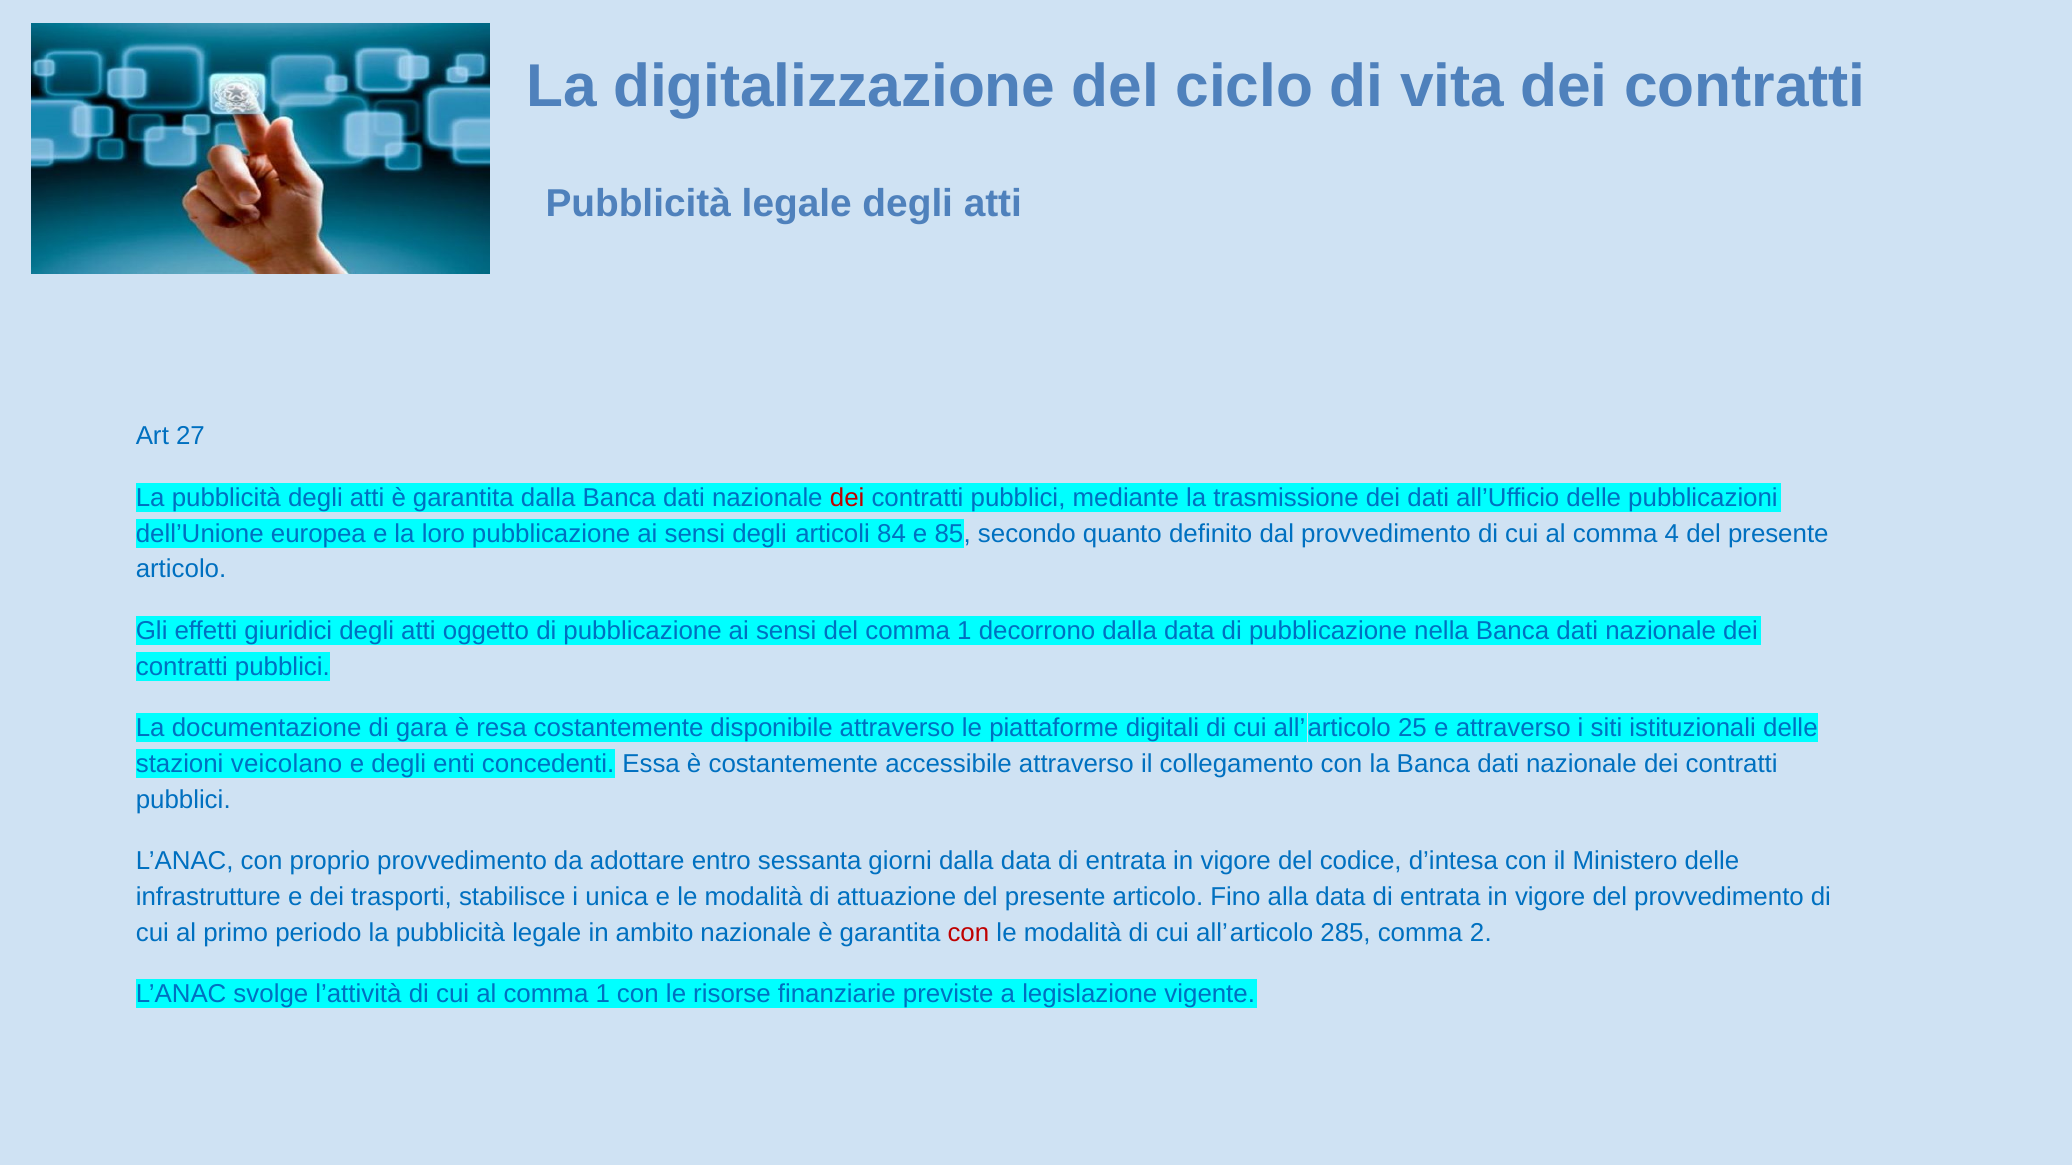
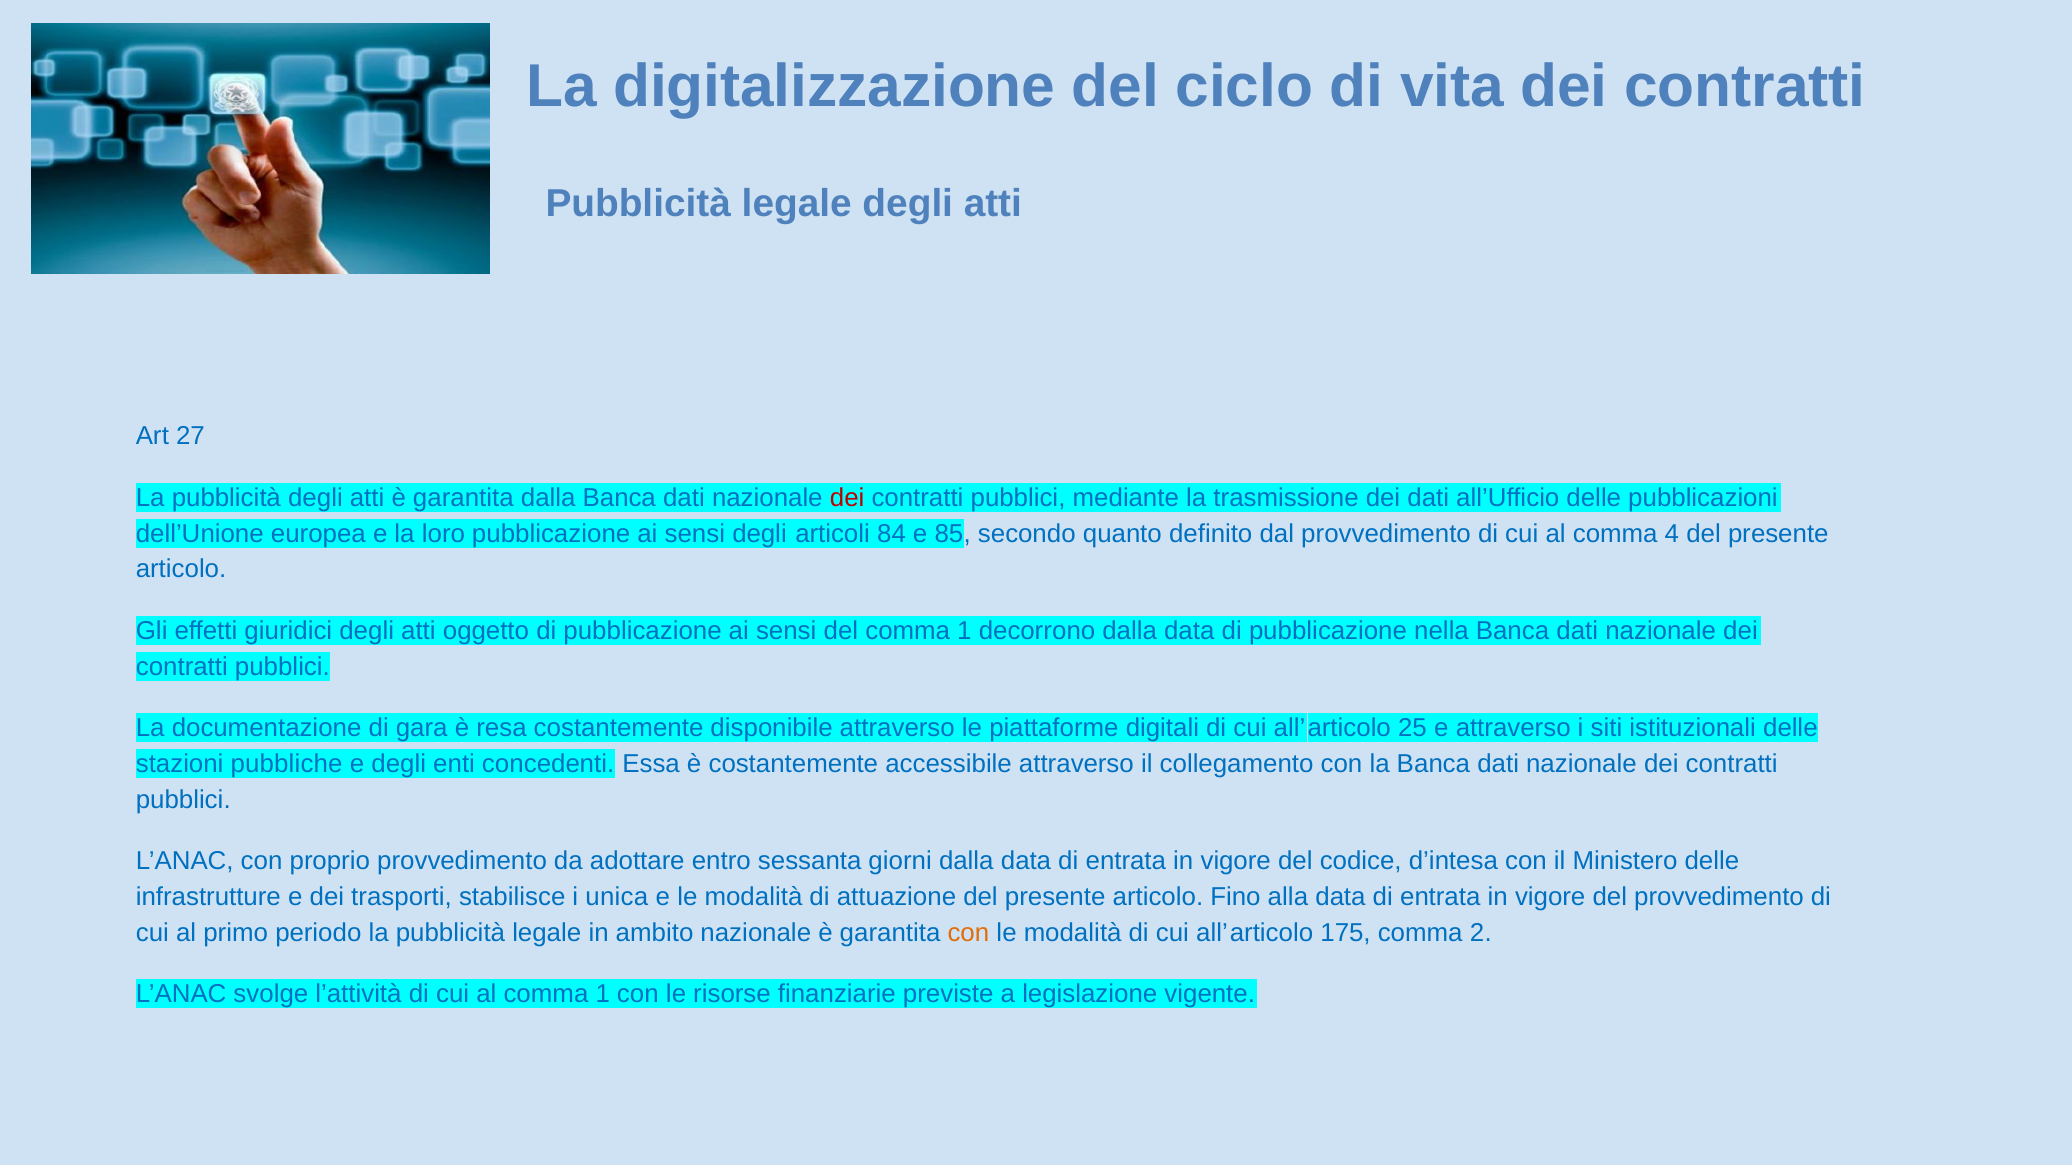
veicolano: veicolano -> pubbliche (287, 764)
con colour: red -> orange (968, 933)
285: 285 -> 175 (1346, 933)
